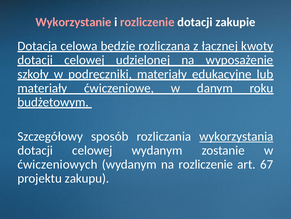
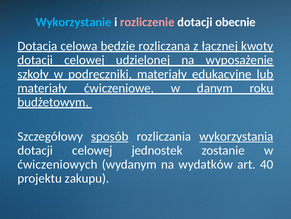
Wykorzystanie colour: pink -> light blue (73, 22)
zakupie: zakupie -> obecnie (236, 22)
sposób underline: none -> present (110, 136)
celowej wydanym: wydanym -> jednostek (157, 150)
na rozliczenie: rozliczenie -> wydatków (206, 164)
67: 67 -> 40 (267, 164)
